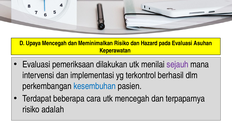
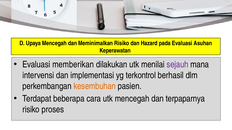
pemeriksaan: pemeriksaan -> memberikan (73, 65)
kesembuhan colour: blue -> orange (95, 86)
adalah: adalah -> proses (53, 110)
